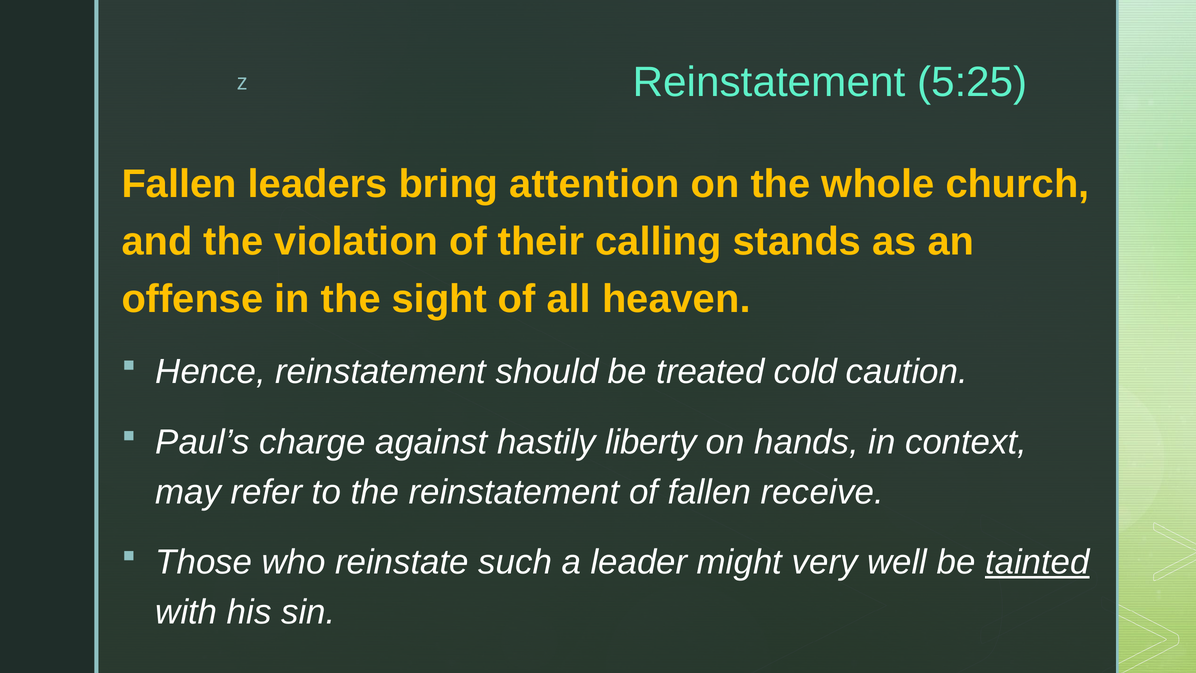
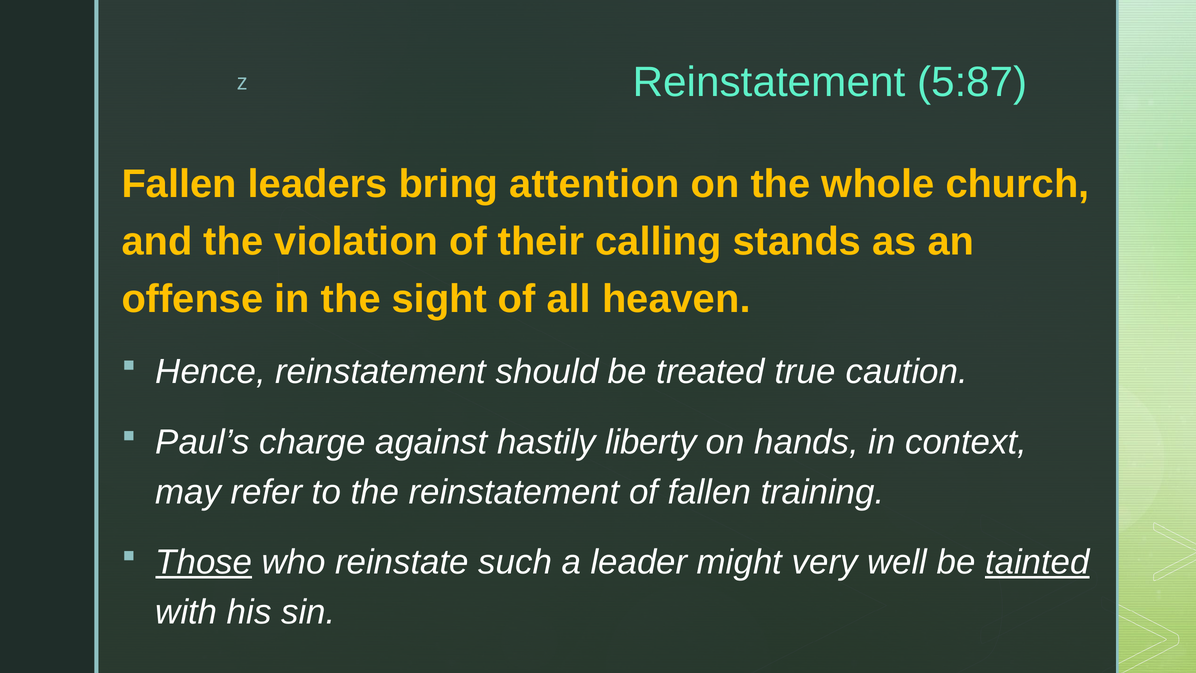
5:25: 5:25 -> 5:87 (972, 82)
cold: cold -> true (805, 372)
receive: receive -> training (822, 492)
Those underline: none -> present (204, 562)
